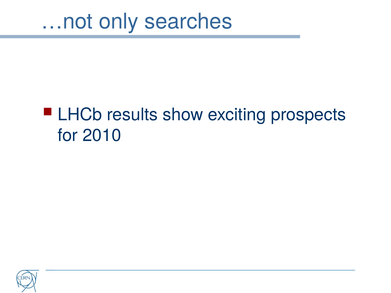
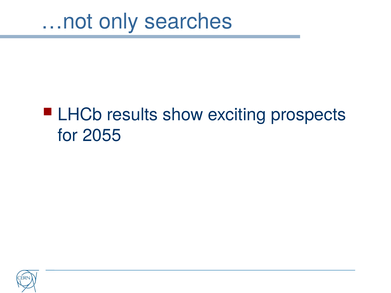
2010: 2010 -> 2055 (102, 136)
